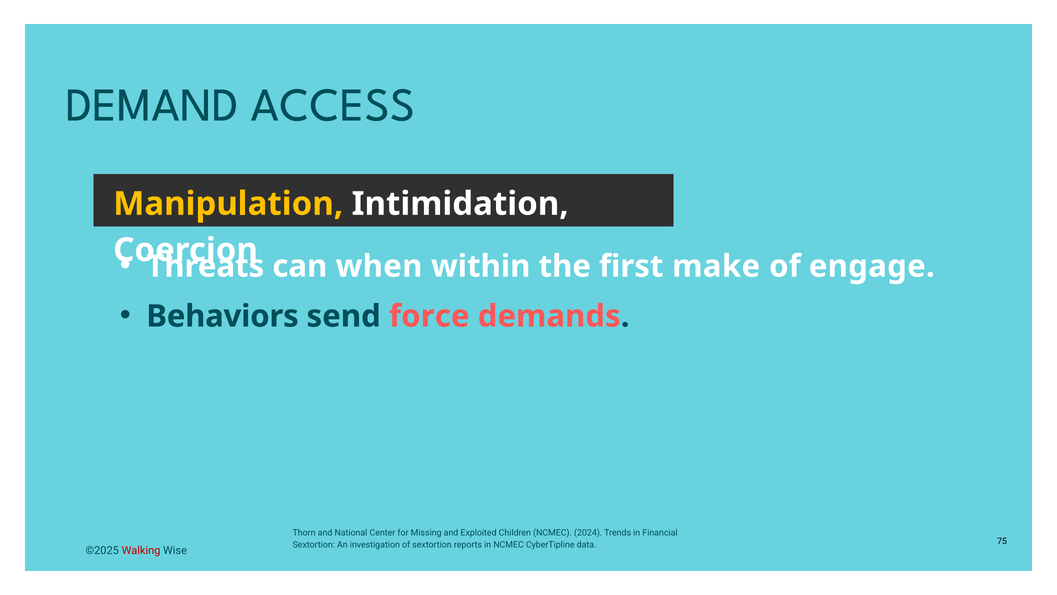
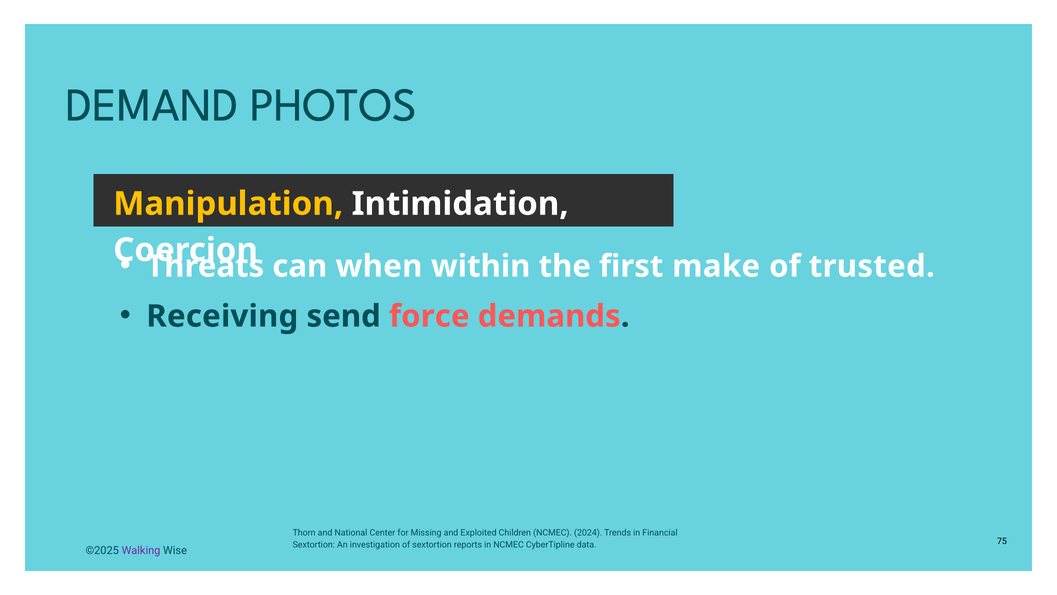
ACCESS: ACCESS -> PHOTOS (333, 105)
engage: engage -> trusted (872, 266)
Behaviors: Behaviors -> Receiving (222, 316)
Walking colour: red -> purple (141, 550)
